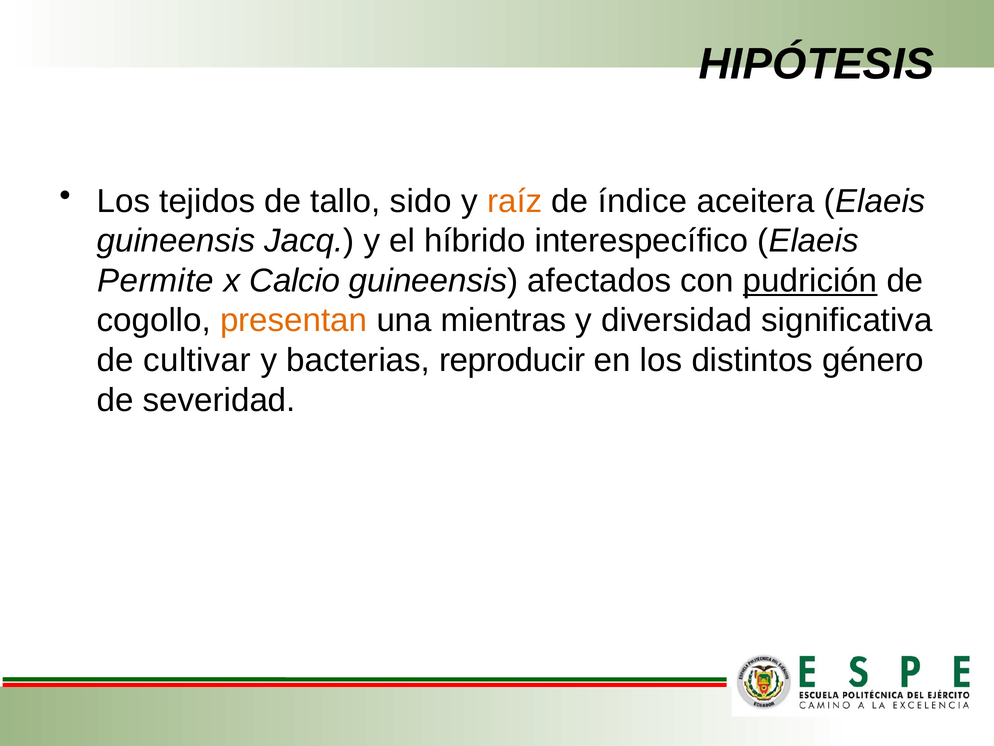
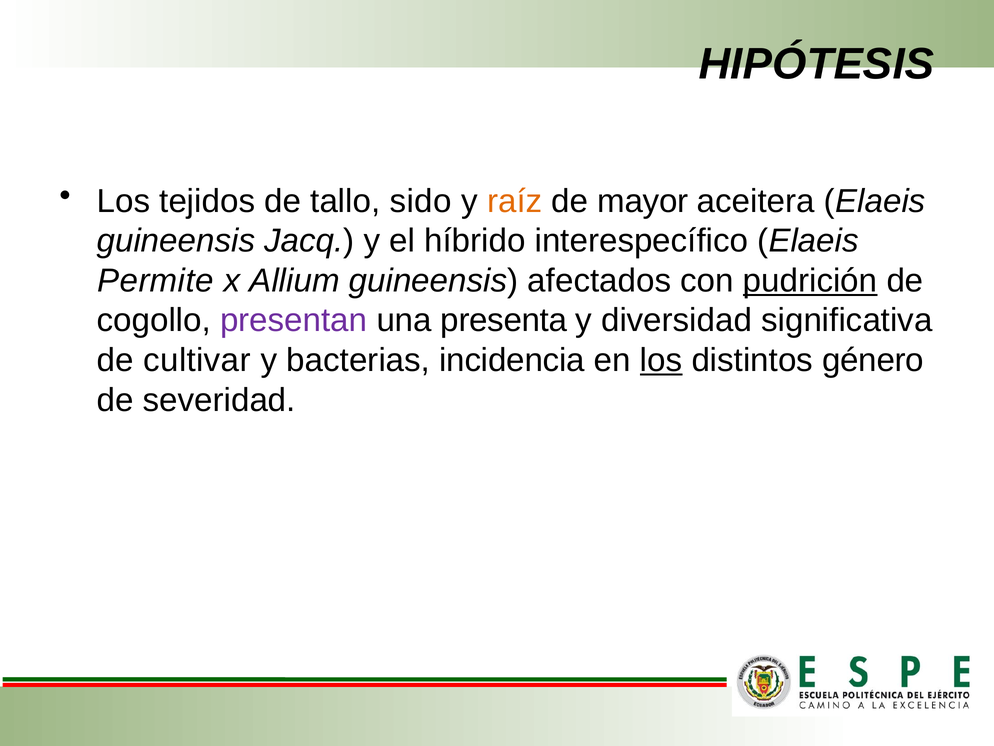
índice: índice -> mayor (643, 201)
Calcio: Calcio -> Allium (295, 281)
presentan colour: orange -> purple (294, 320)
mientras: mientras -> presenta (504, 320)
reproducir: reproducir -> incidencia (512, 360)
los underline: none -> present (661, 360)
